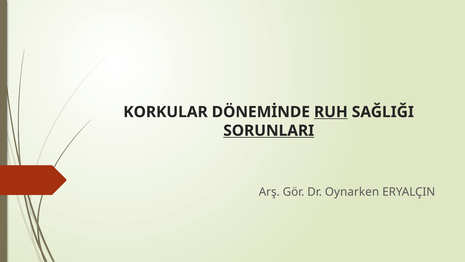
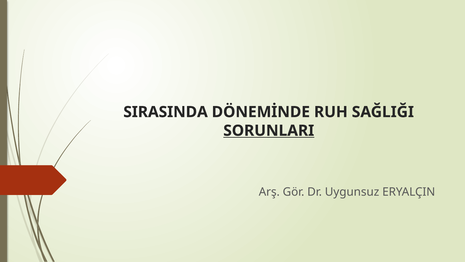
KORKULAR: KORKULAR -> SIRASINDA (166, 112)
RUH underline: present -> none (331, 112)
Oynarken: Oynarken -> Uygunsuz (352, 192)
